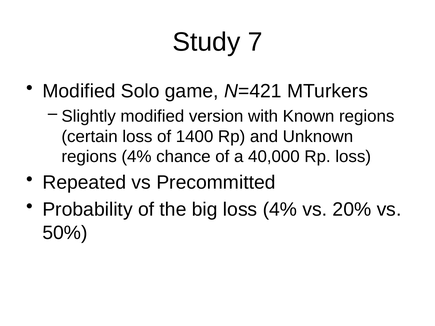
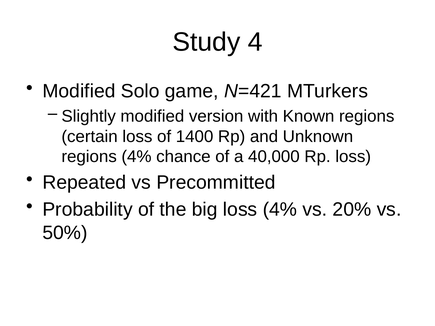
7: 7 -> 4 (255, 42)
